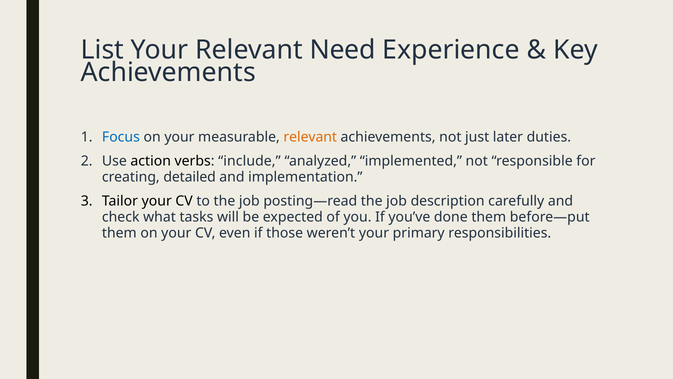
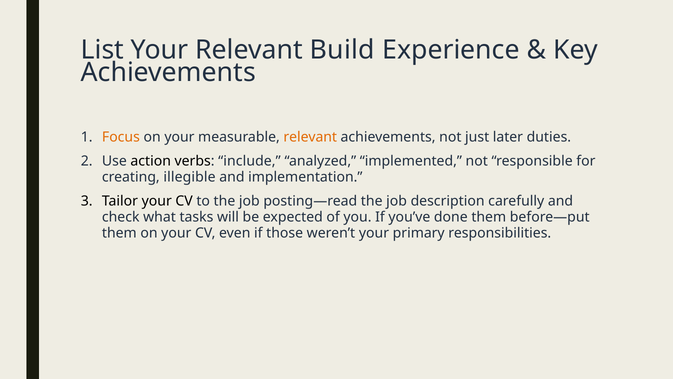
Need: Need -> Build (342, 50)
Focus colour: blue -> orange (121, 137)
detailed: detailed -> illegible (190, 177)
